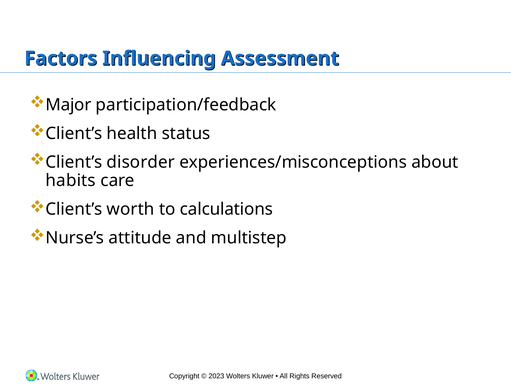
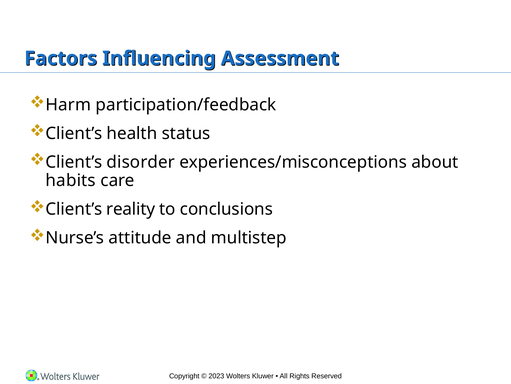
Major: Major -> Harm (68, 105)
worth: worth -> reality (131, 209)
calculations: calculations -> conclusions (226, 209)
